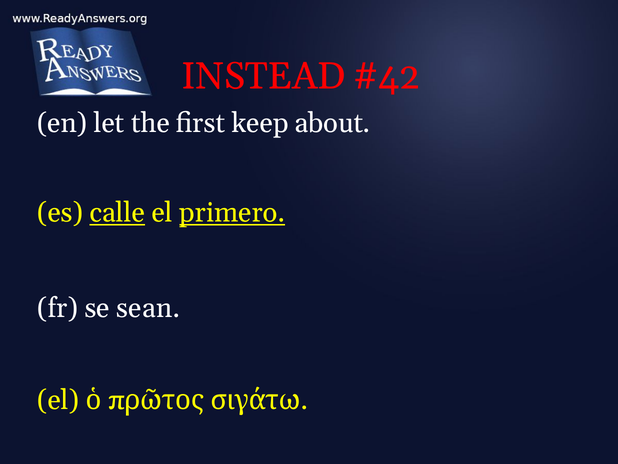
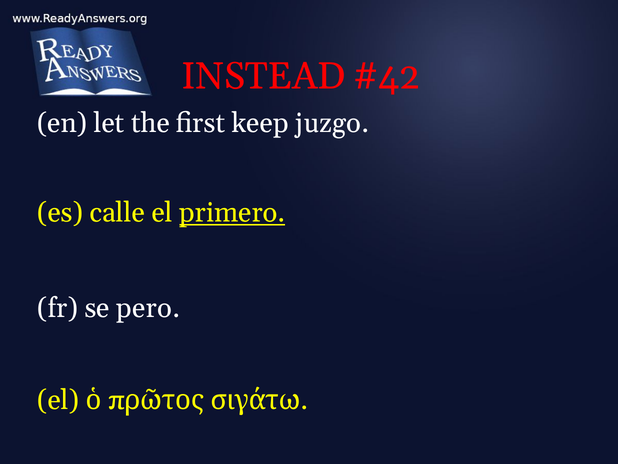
about: about -> juzgo (332, 123)
calle underline: present -> none (117, 213)
sean: sean -> pero (148, 308)
